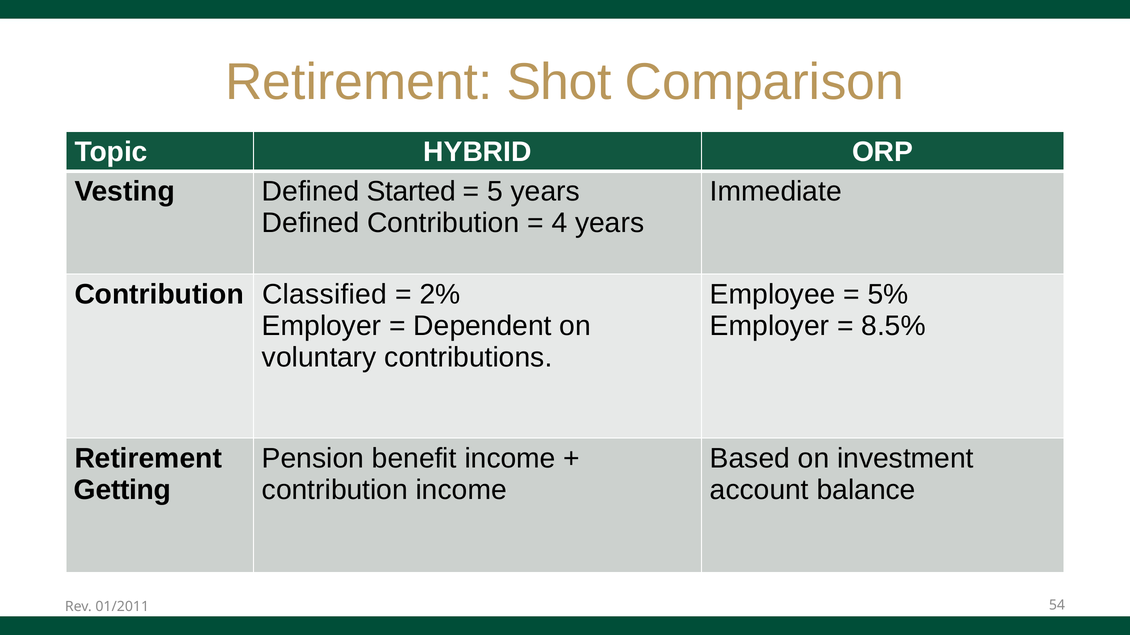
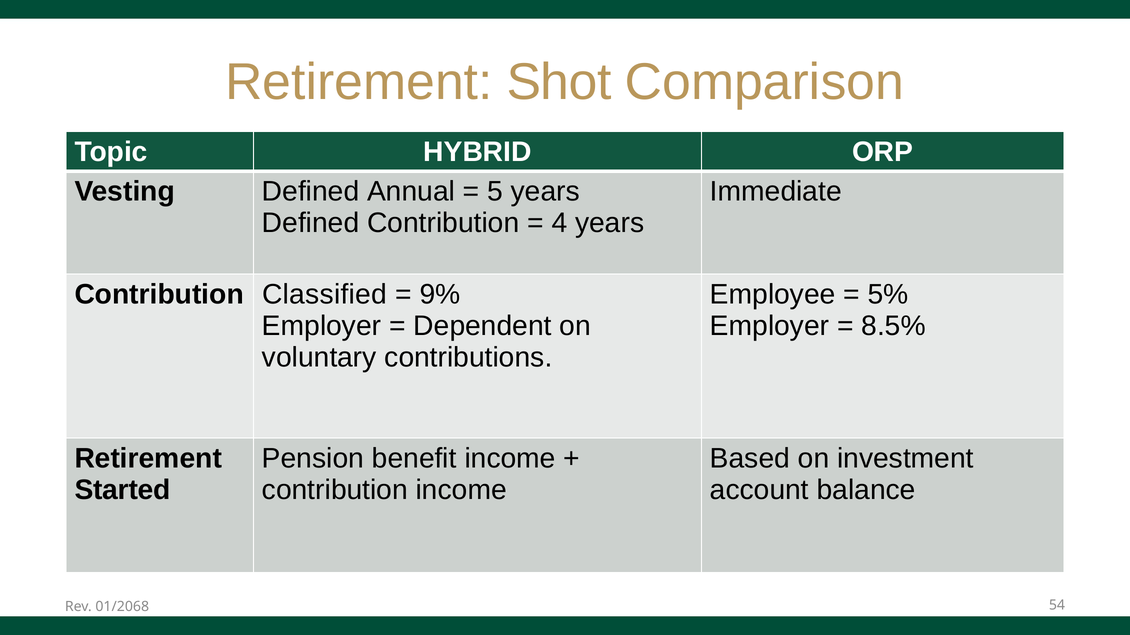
Started: Started -> Annual (411, 192)
2%: 2% -> 9% (440, 295)
Getting: Getting -> Started (122, 490)
01/2011: 01/2011 -> 01/2068 (122, 607)
